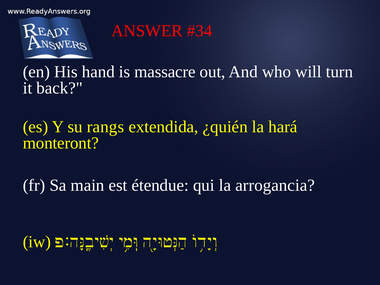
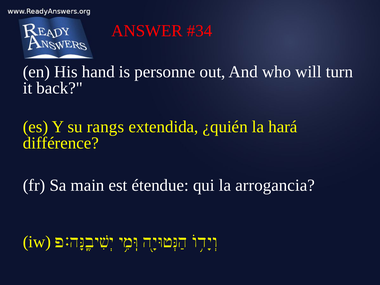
massacre: massacre -> personne (165, 72)
monteront: monteront -> différence (61, 143)
